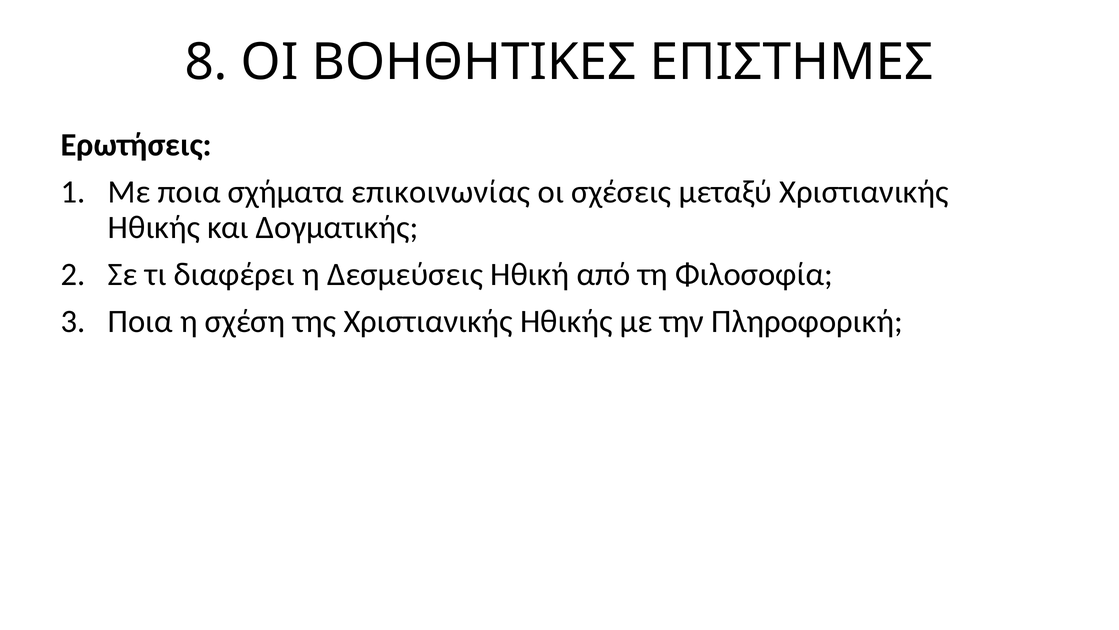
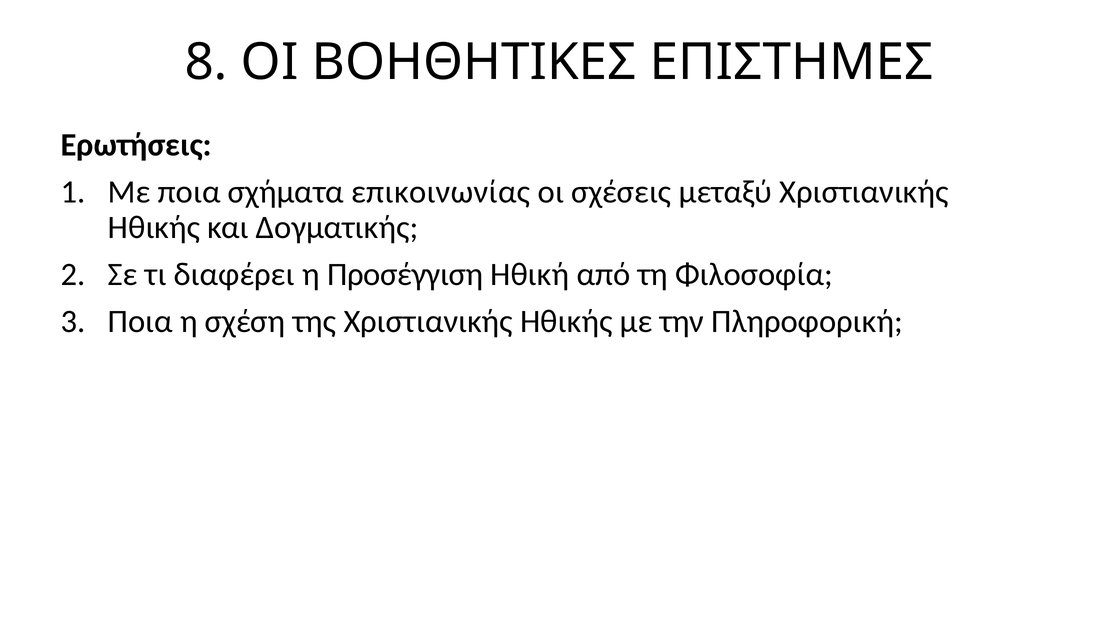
Δεσμεύσεις: Δεσμεύσεις -> Προσέγγιση (405, 274)
